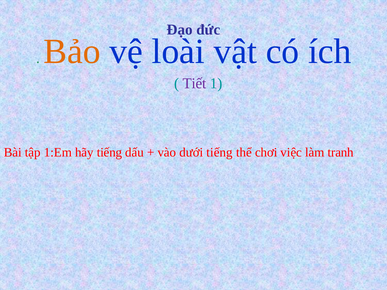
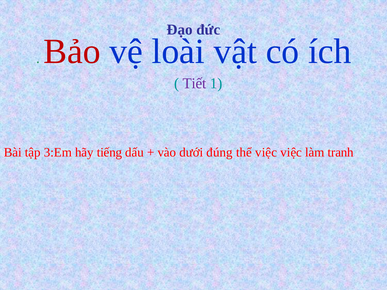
Bảo colour: orange -> red (72, 51)
1:Em: 1:Em -> 3:Em (58, 152)
dưới tiếng: tiếng -> đúng (220, 152)
thể chơi: chơi -> việc (266, 152)
